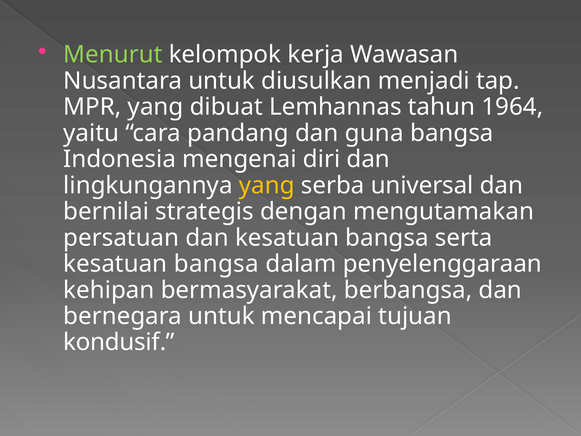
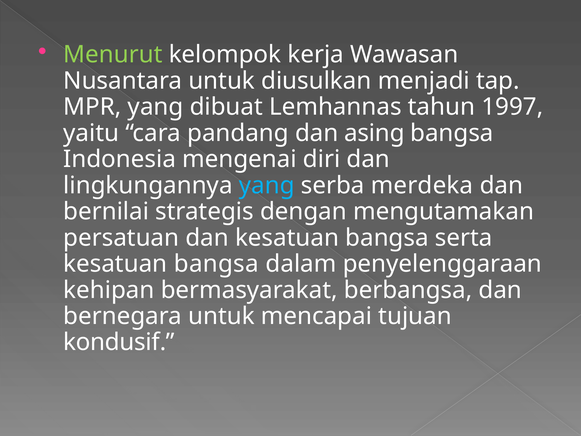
1964: 1964 -> 1997 (512, 107)
guna: guna -> asing (374, 133)
yang colour: yellow -> light blue (267, 185)
universal: universal -> merdeka (422, 185)
